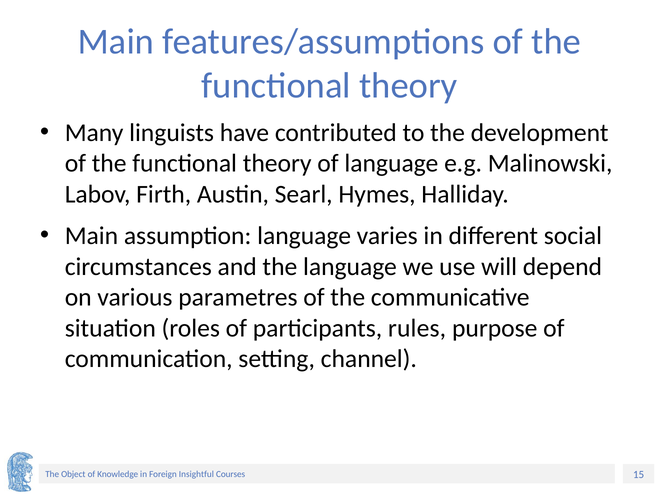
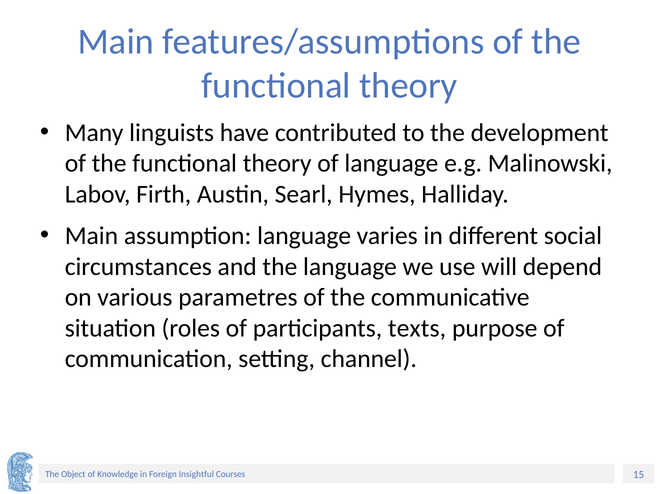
rules: rules -> texts (417, 328)
